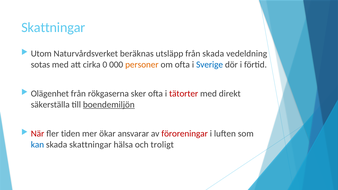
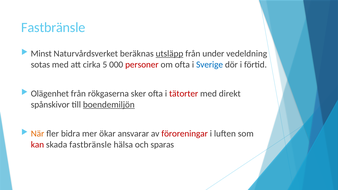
Skattningar: Skattningar -> Fastbränsle (53, 28)
Utom: Utom -> Minst (41, 54)
utsläpp underline: none -> present (169, 54)
från skada: skada -> under (213, 54)
0: 0 -> 5 (105, 65)
personer colour: orange -> red (142, 65)
säkerställa: säkerställa -> spånskivor (50, 105)
När colour: red -> orange (38, 134)
tiden: tiden -> bidra (71, 134)
kan colour: blue -> red (37, 145)
skada skattningar: skattningar -> fastbränsle (90, 145)
troligt: troligt -> sparas (162, 145)
